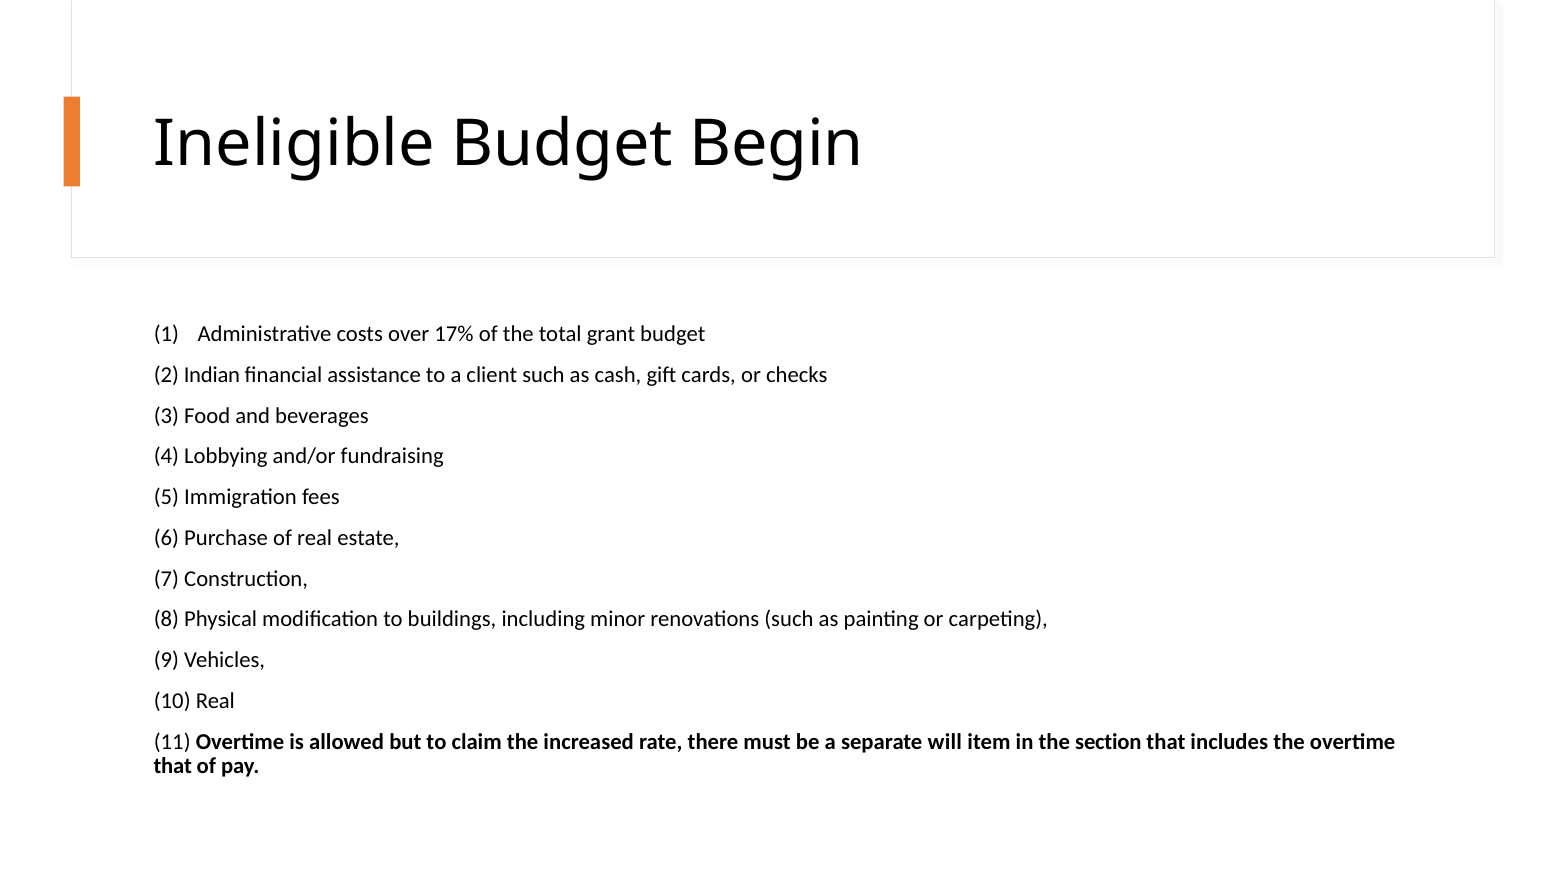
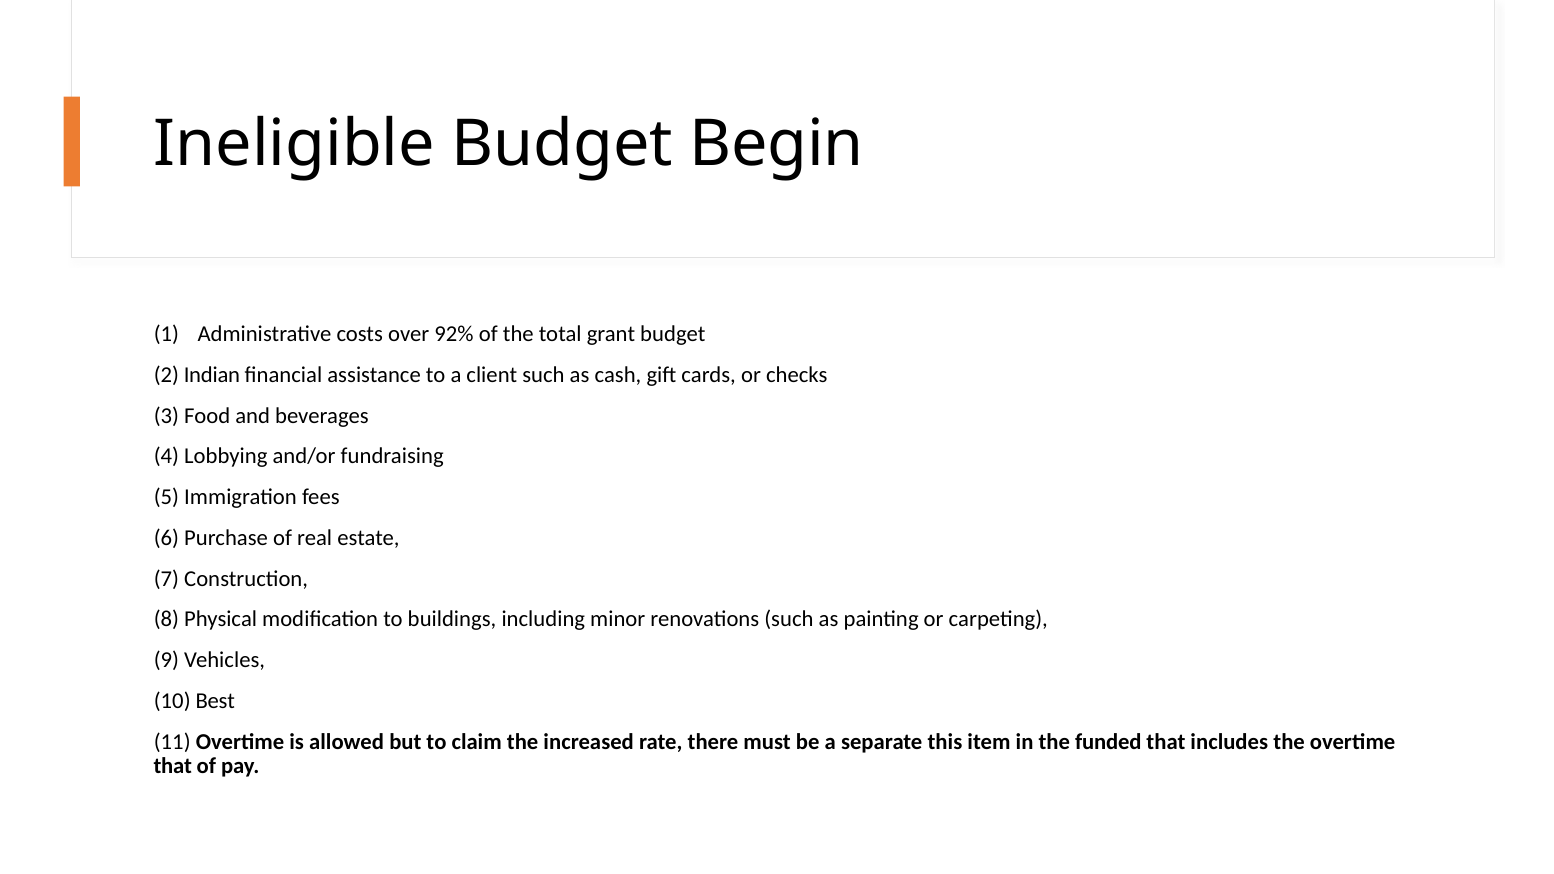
17%: 17% -> 92% (454, 334)
10 Real: Real -> Best (215, 701)
will: will -> this (945, 742)
section: section -> funded (1108, 742)
